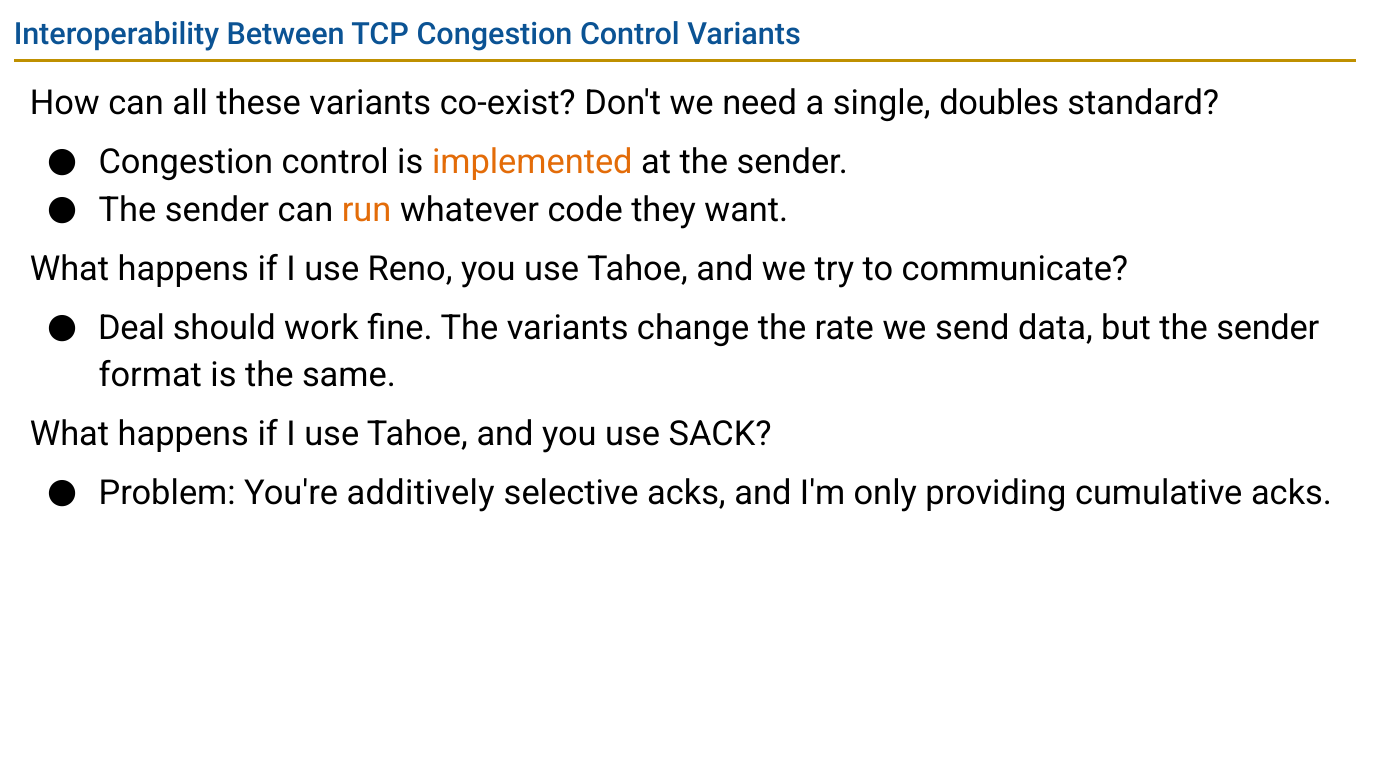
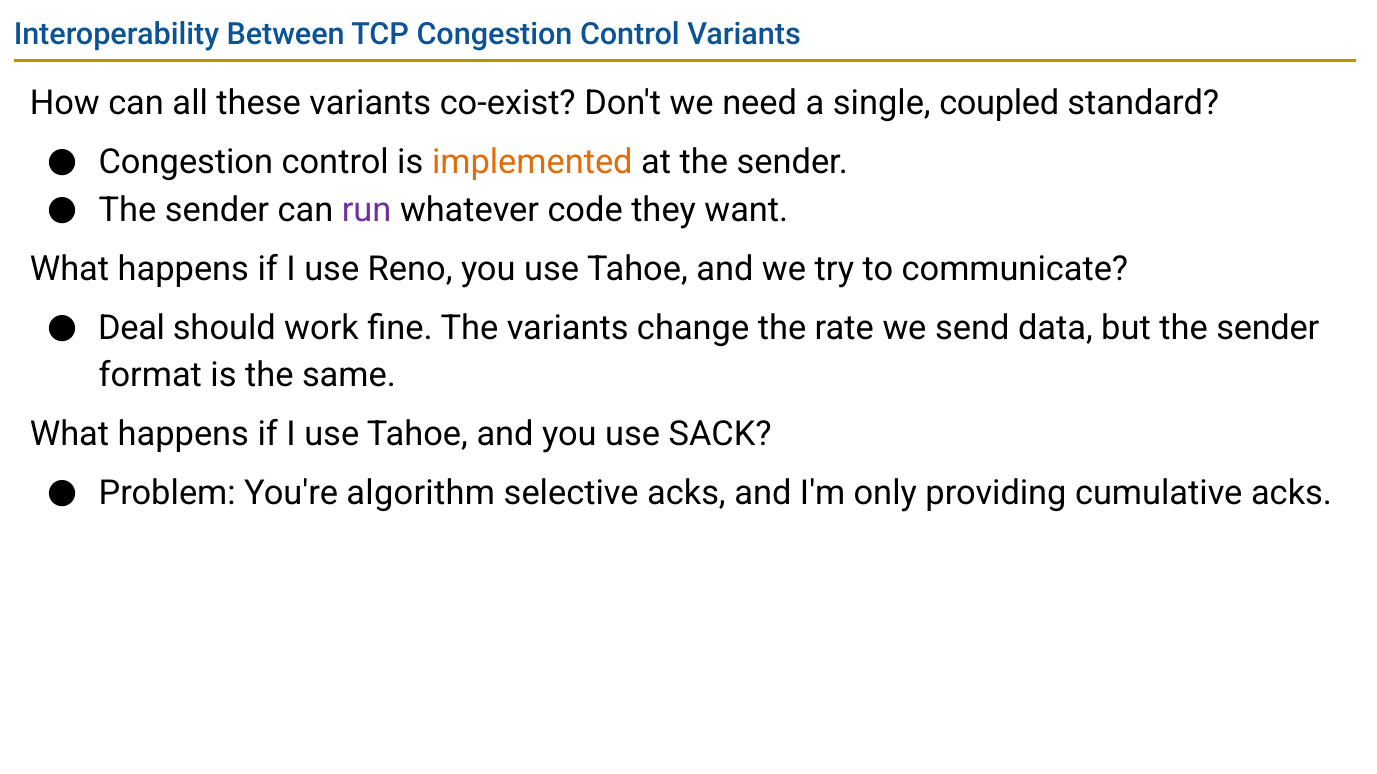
doubles: doubles -> coupled (999, 104)
run colour: orange -> purple (367, 210)
additively: additively -> algorithm (421, 493)
